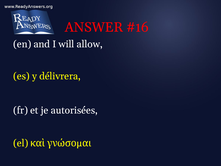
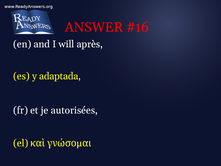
allow: allow -> après (90, 44)
délivrera: délivrera -> adaptada (60, 76)
